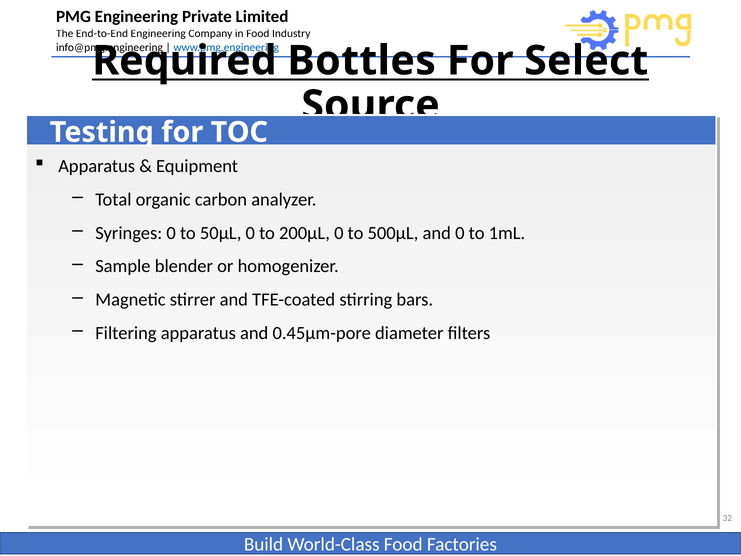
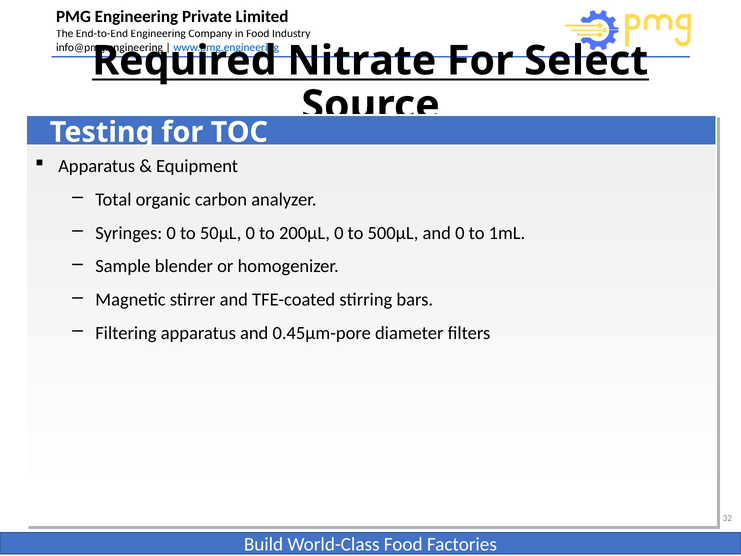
Bottles: Bottles -> Nitrate (362, 61)
